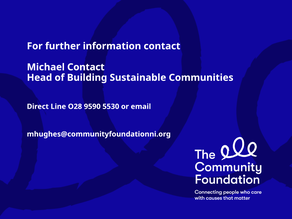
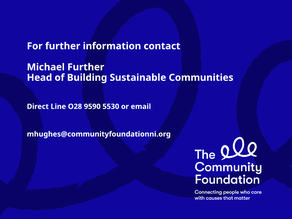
Michael Contact: Contact -> Further (86, 67)
